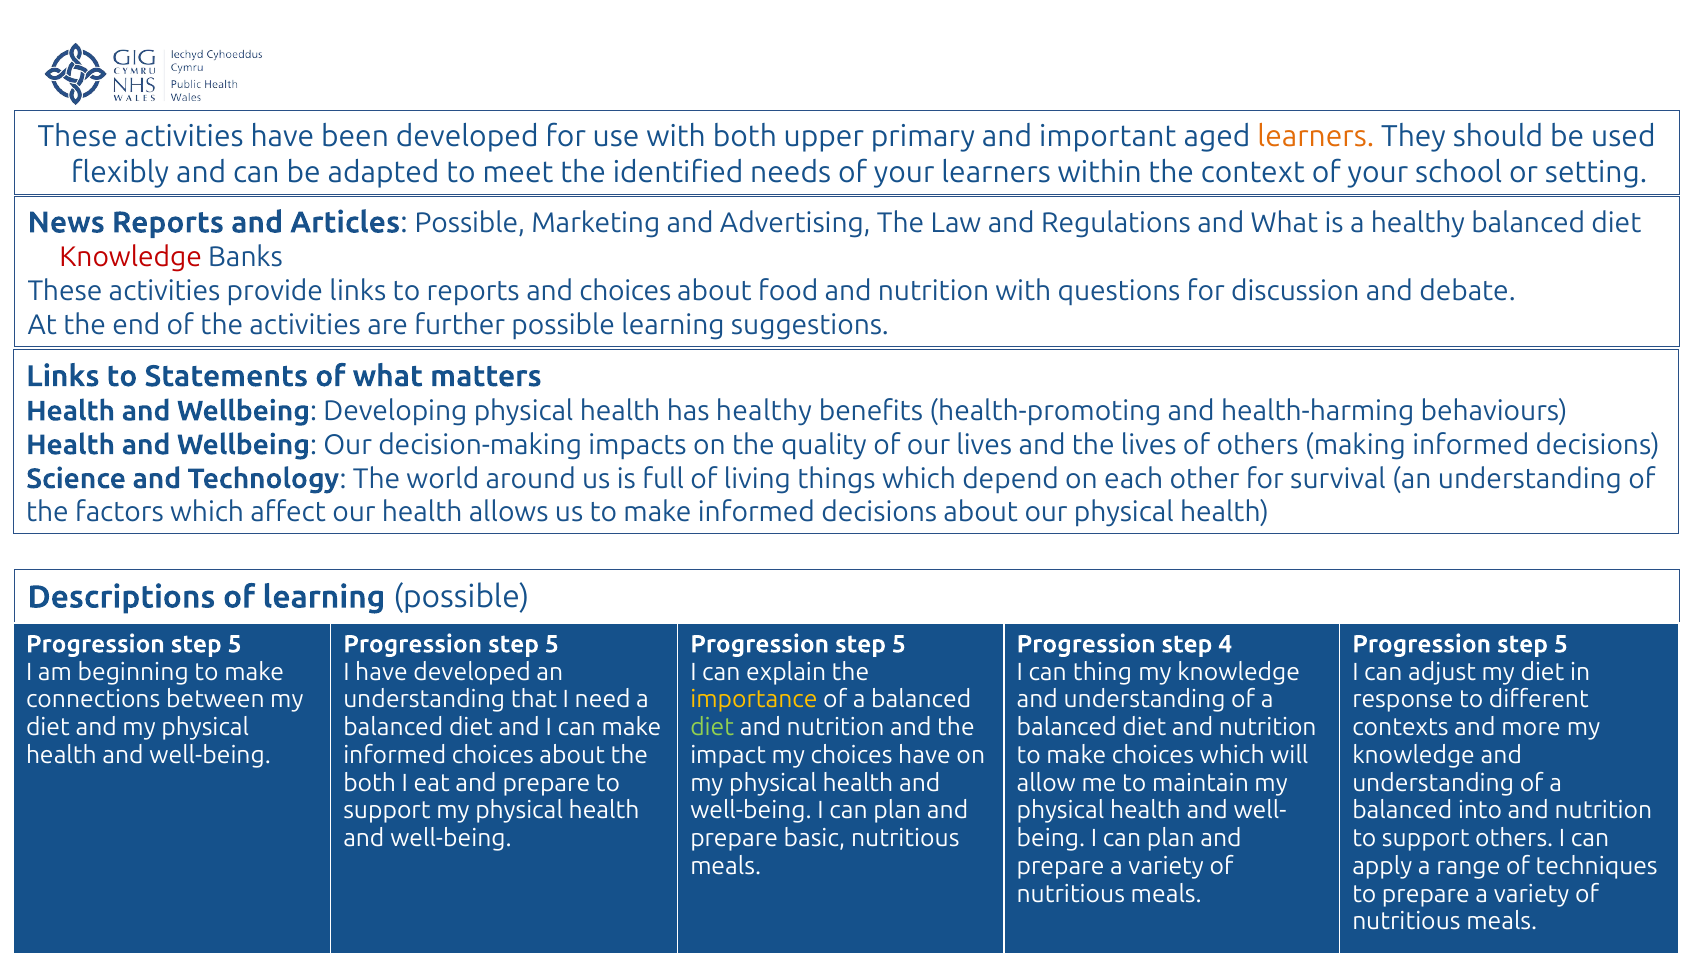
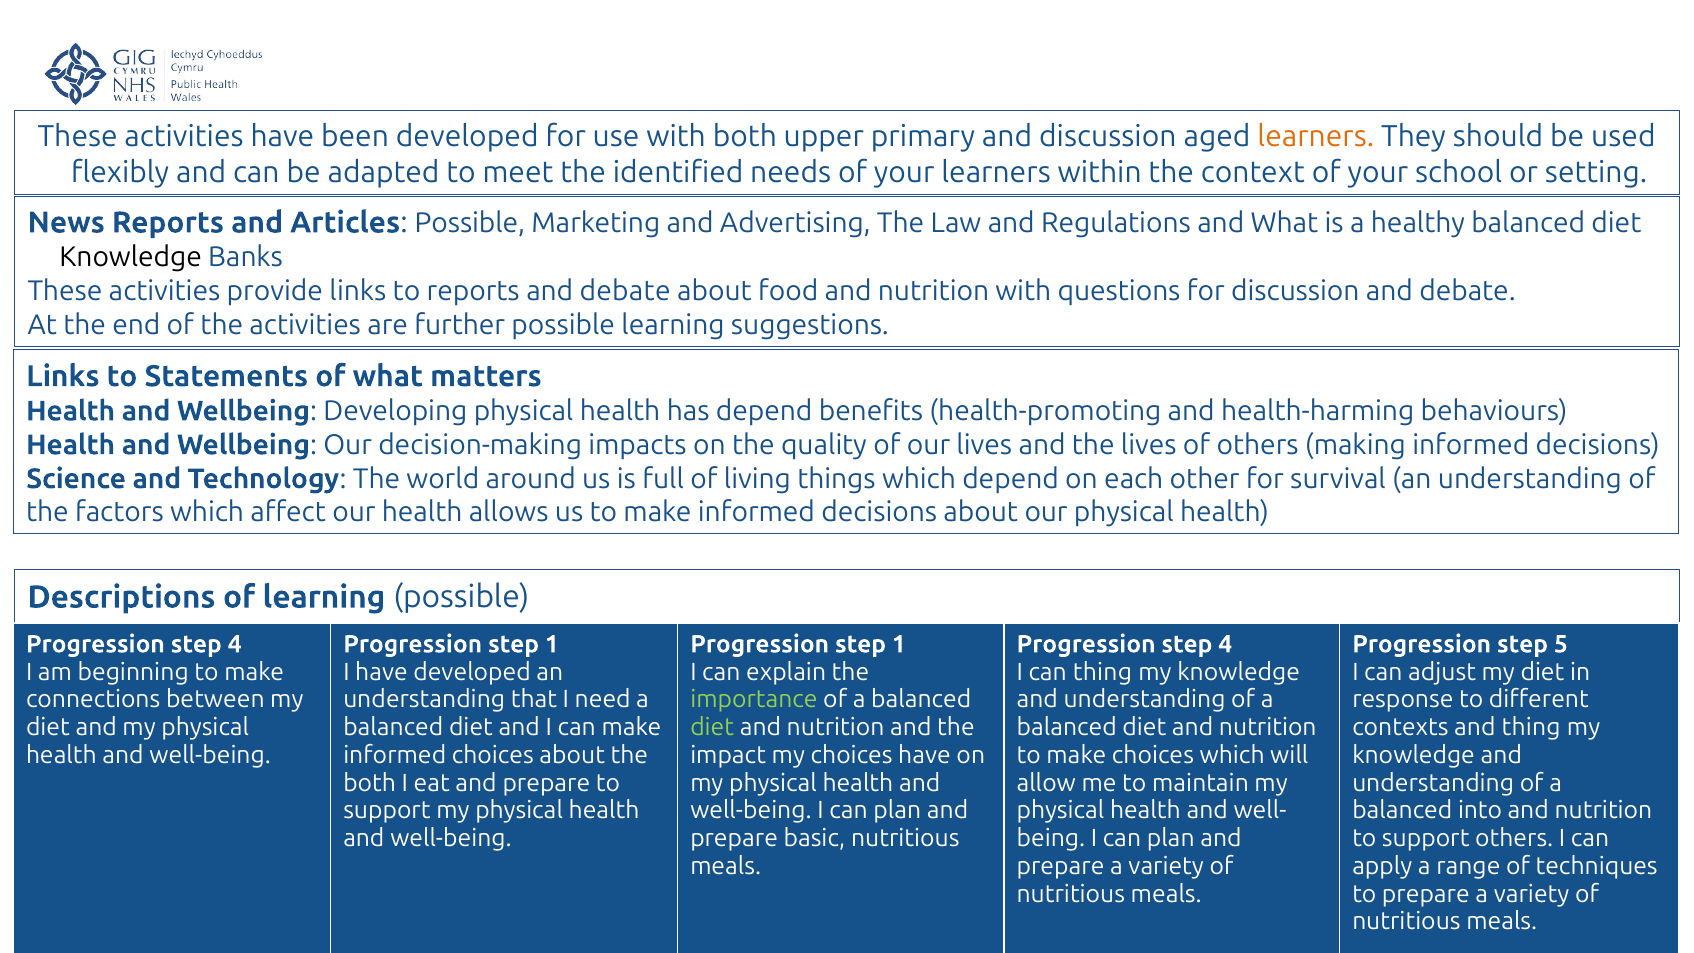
and important: important -> discussion (1108, 137)
Knowledge colour: red -> black (131, 257)
reports and choices: choices -> debate (625, 291)
has healthy: healthy -> depend (764, 411)
5: 5 -> 4 (235, 644)
5: 5 -> 1 (552, 644)
5: 5 -> 1 (899, 644)
importance colour: yellow -> light green (754, 700)
and more: more -> thing (1531, 727)
